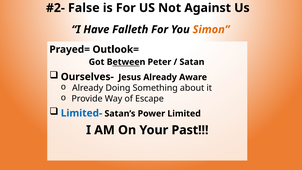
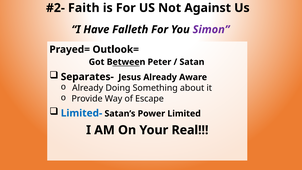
False: False -> Faith (84, 8)
Simon colour: orange -> purple (211, 30)
Ourselves-: Ourselves- -> Separates- (87, 77)
Past: Past -> Real (190, 130)
